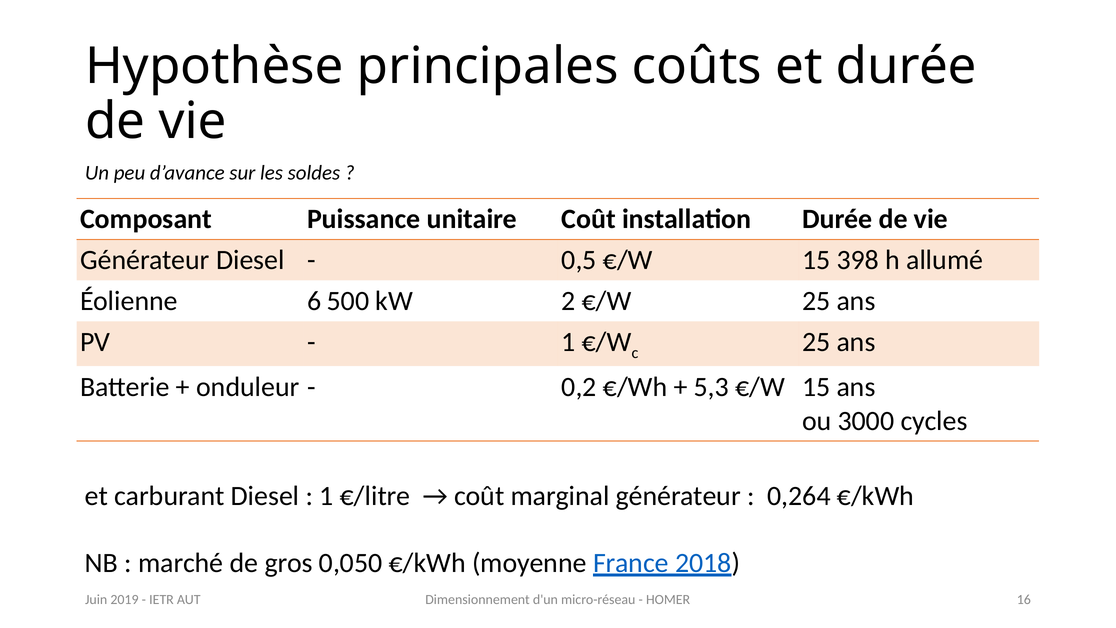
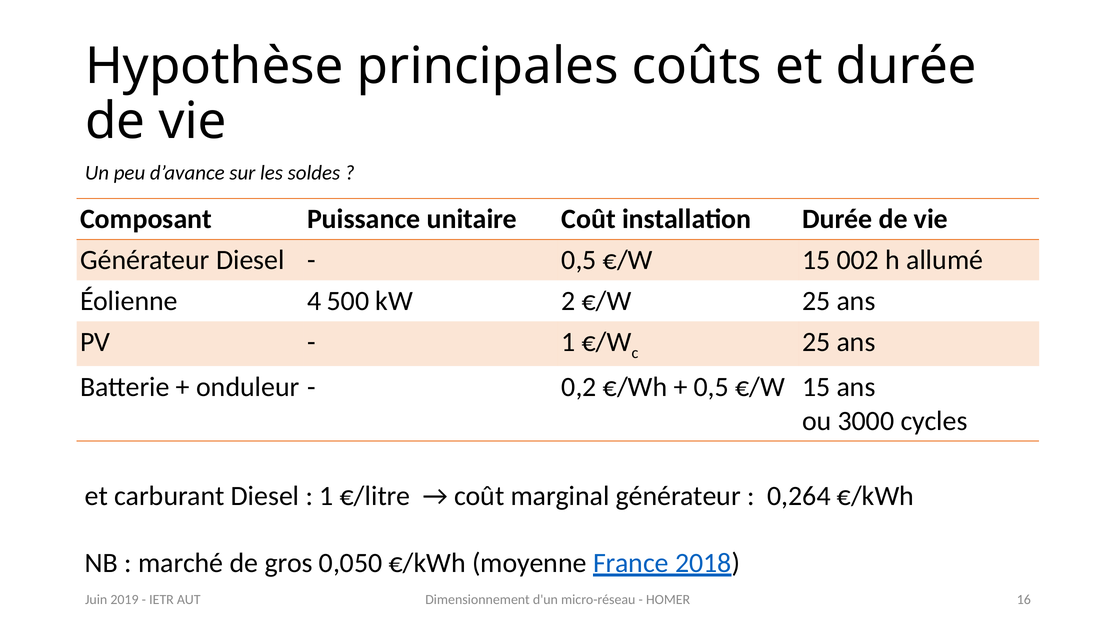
398: 398 -> 002 (858, 260)
6: 6 -> 4 (314, 301)
5,3: 5,3 -> 0,5 (711, 387)
